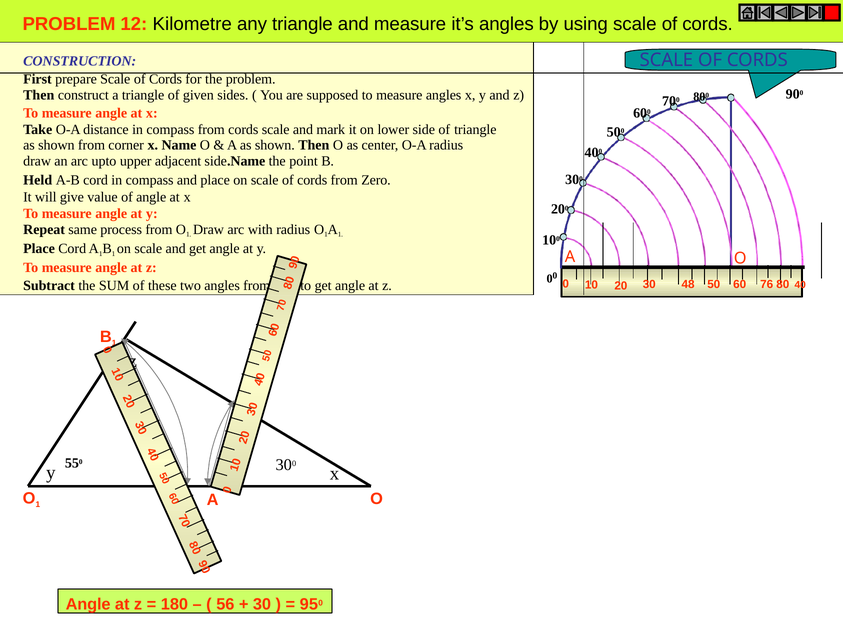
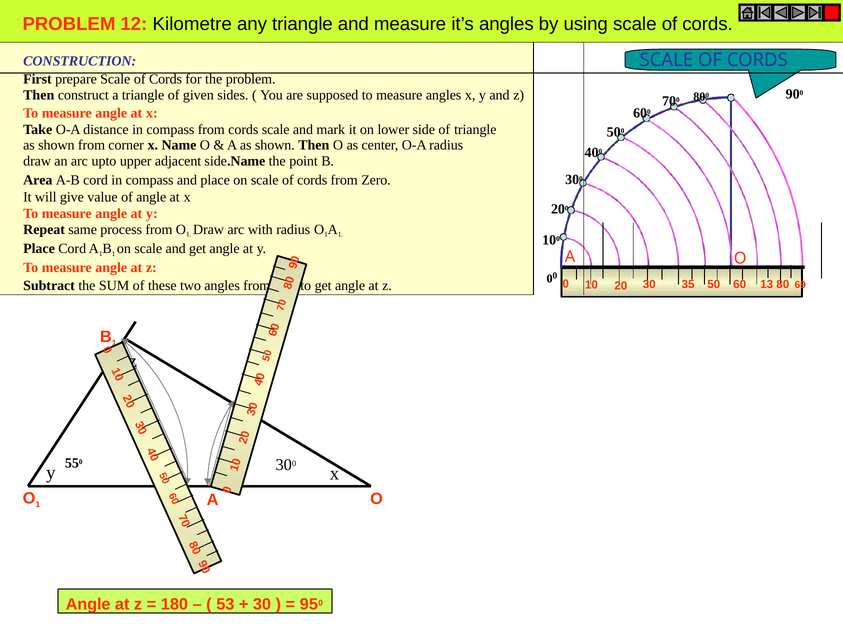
Held: Held -> Area (38, 180)
48: 48 -> 35 (688, 285)
76: 76 -> 13 (767, 285)
40: 40 -> 69 (800, 285)
56: 56 -> 53 (225, 604)
